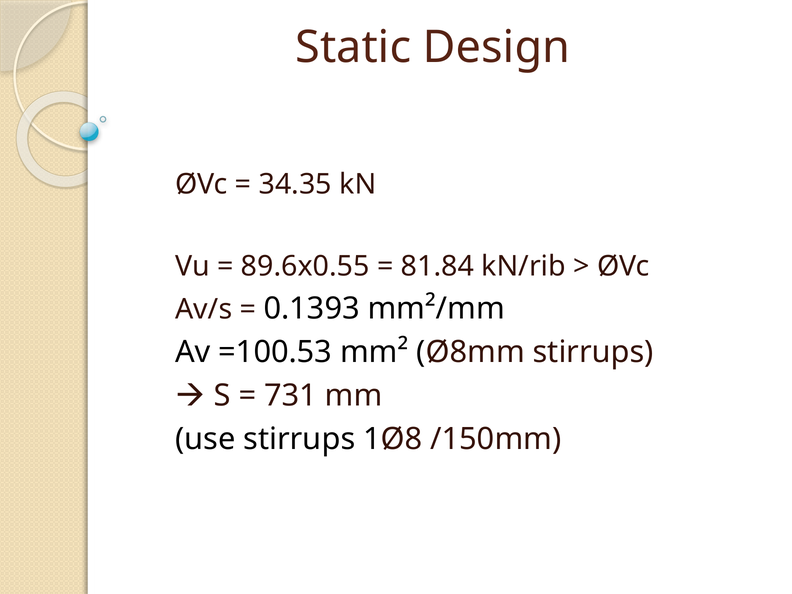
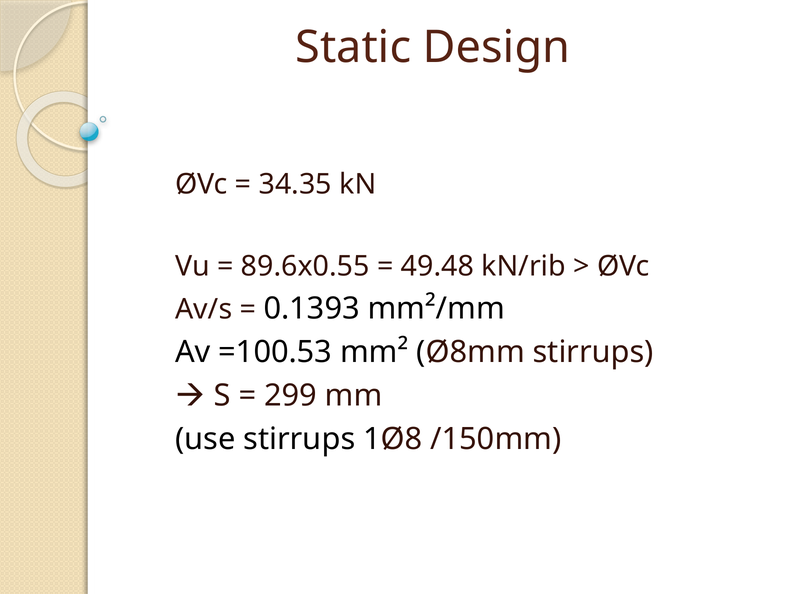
81.84: 81.84 -> 49.48 (437, 266)
731: 731 -> 299 (291, 396)
